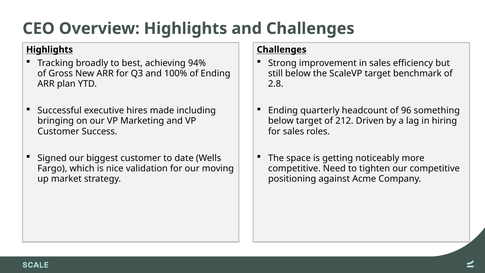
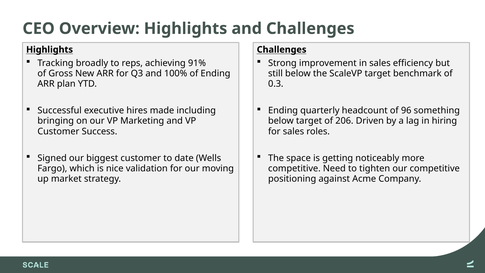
best: best -> reps (132, 63)
94%: 94% -> 91% (197, 63)
2.8: 2.8 -> 0.3 (276, 84)
212: 212 -> 206 (344, 121)
